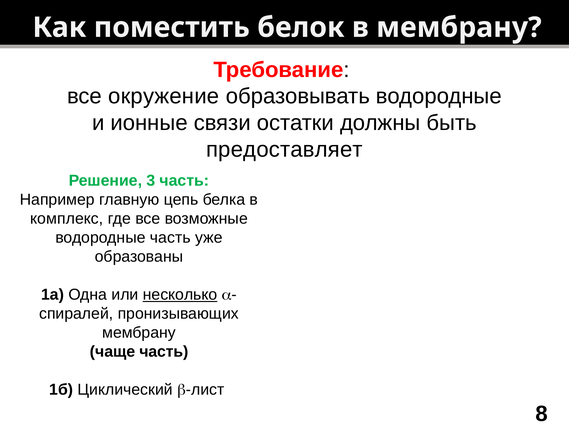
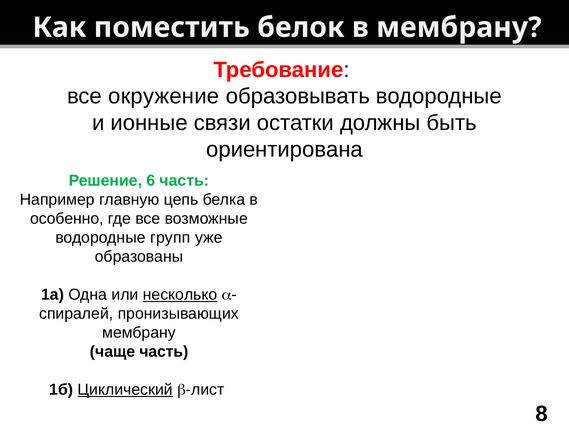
предоставляет: предоставляет -> ориентирована (285, 149)
3: 3 -> 6 (151, 181)
комплекс: комплекс -> особенно (67, 219)
водородные часть: часть -> групп (170, 238)
Циклический underline: none -> present (125, 389)
